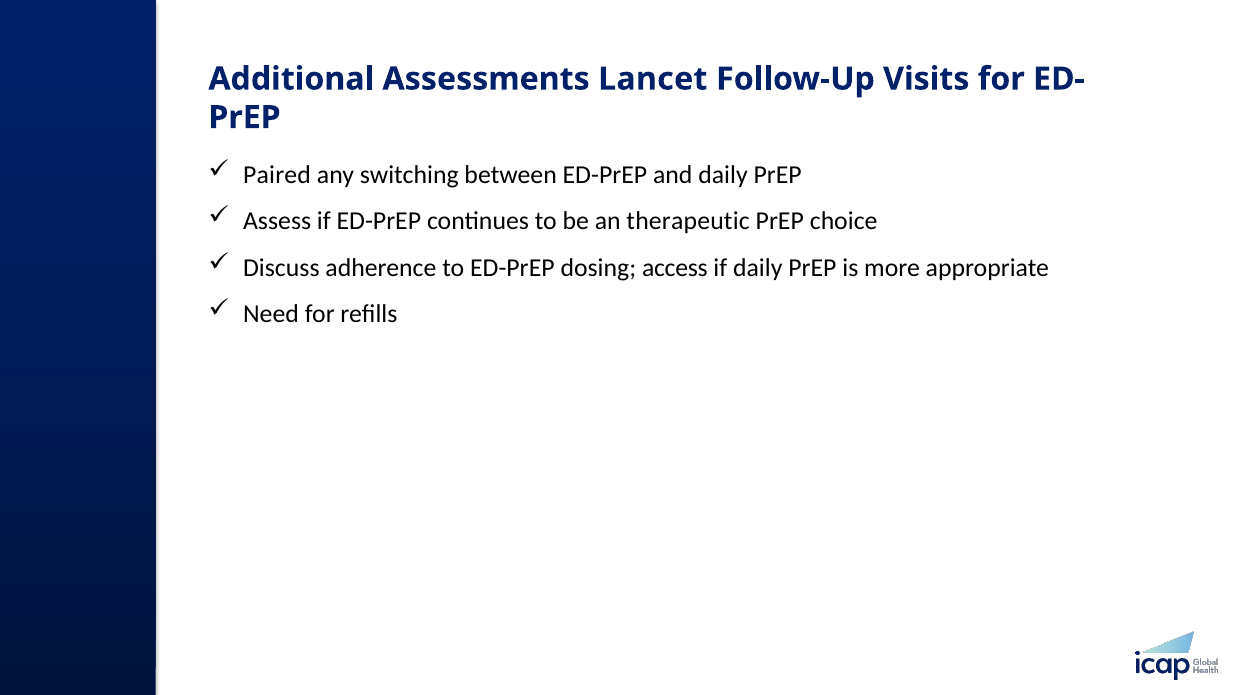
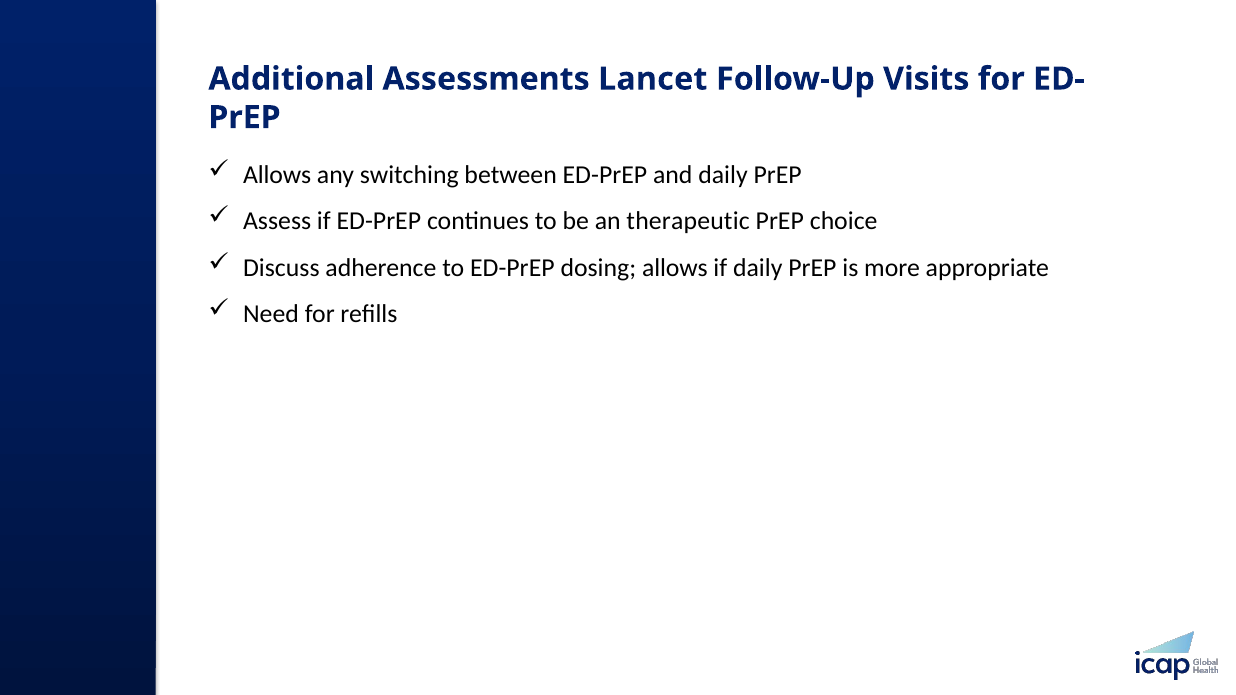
Paired: Paired -> Allows (277, 175)
dosing access: access -> allows (675, 268)
